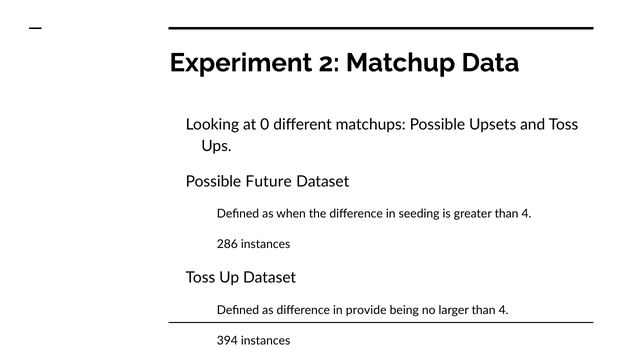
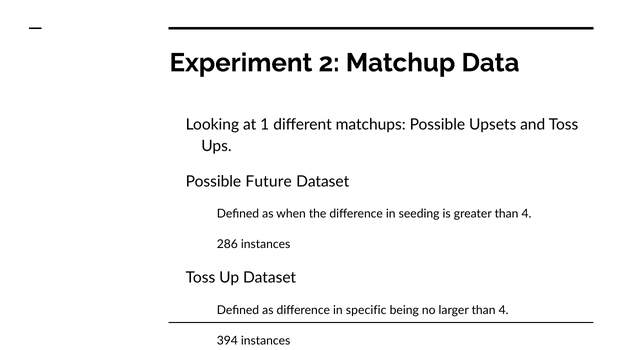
0: 0 -> 1 (265, 125)
provide: provide -> specific (366, 310)
